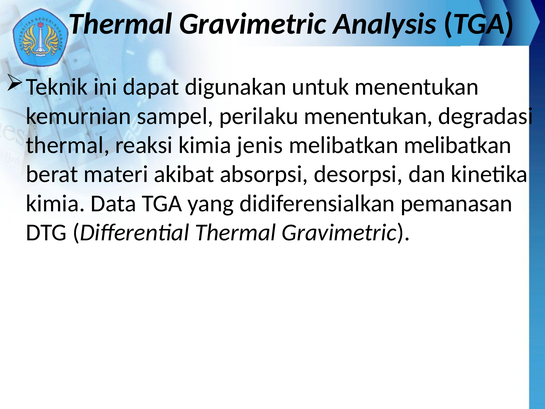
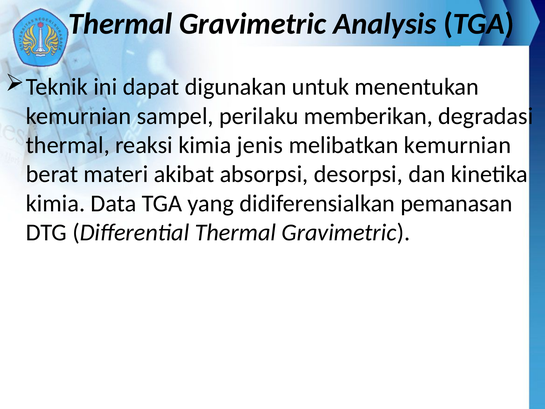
perilaku menentukan: menentukan -> memberikan (368, 116)
melibatkan melibatkan: melibatkan -> kemurnian (458, 145)
